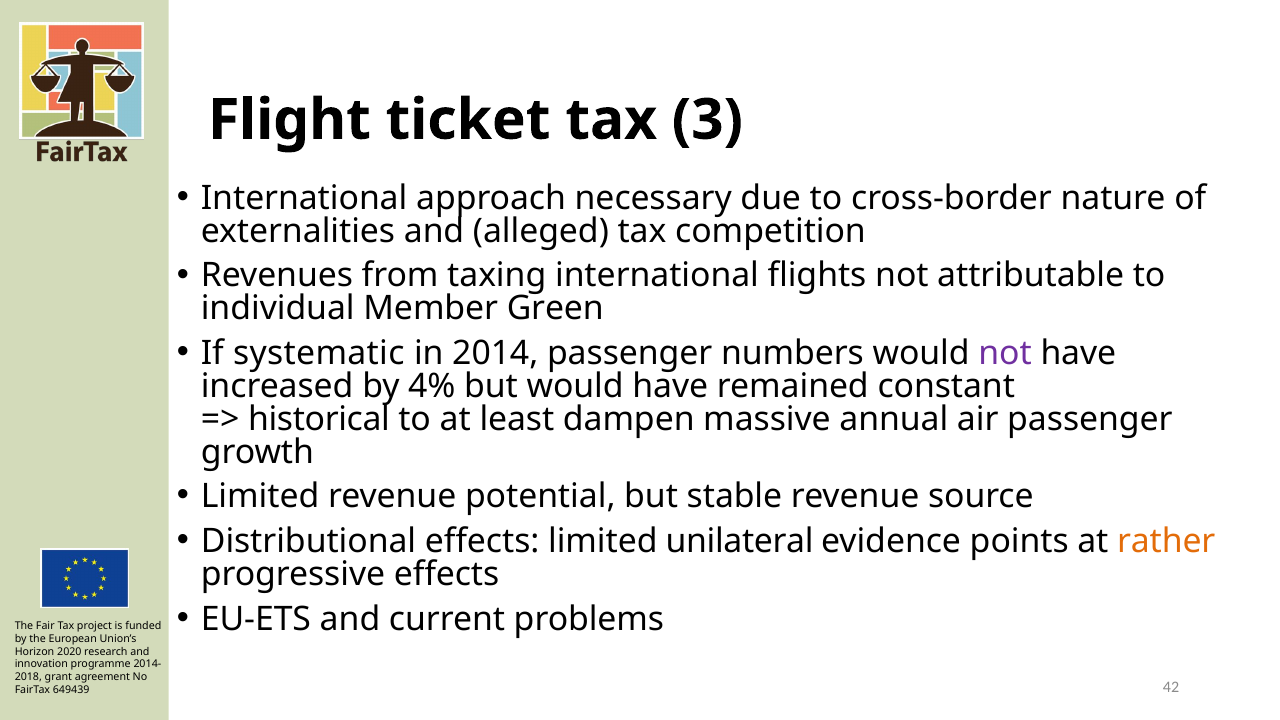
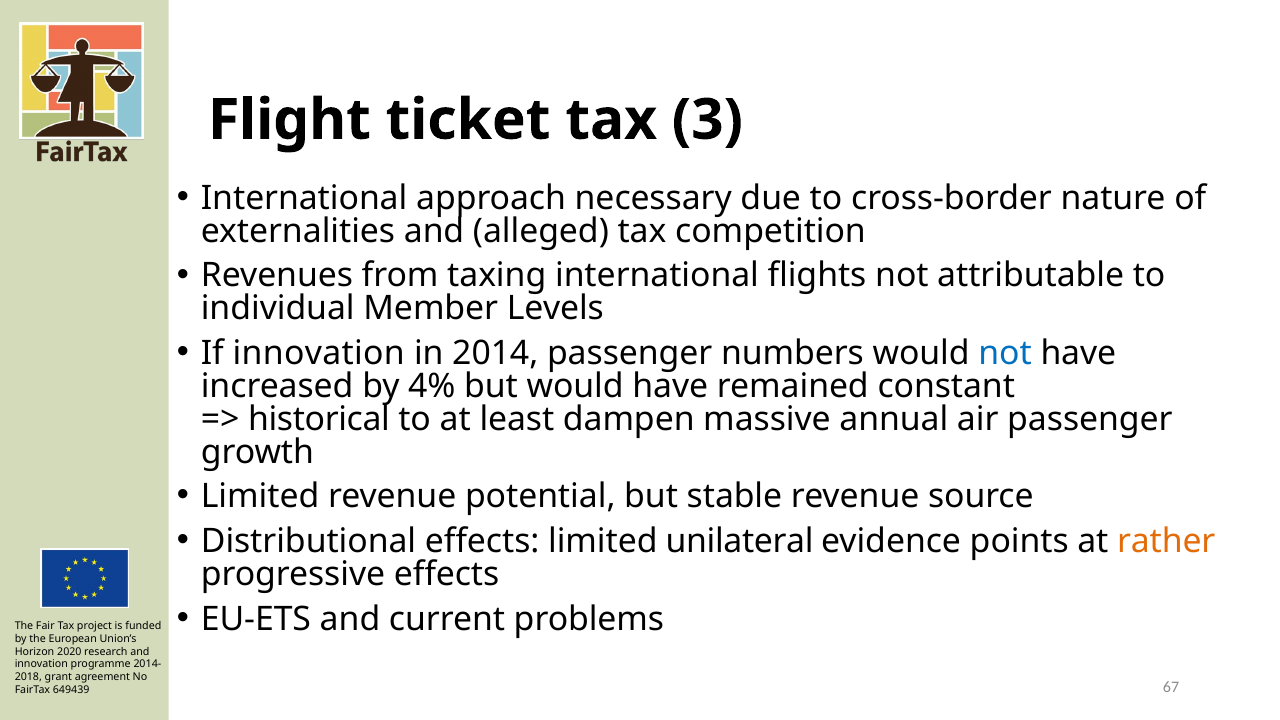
Green: Green -> Levels (555, 309)
If systematic: systematic -> innovation (319, 353)
not colour: purple -> blue (1005, 353)
42: 42 -> 67 (1171, 687)
